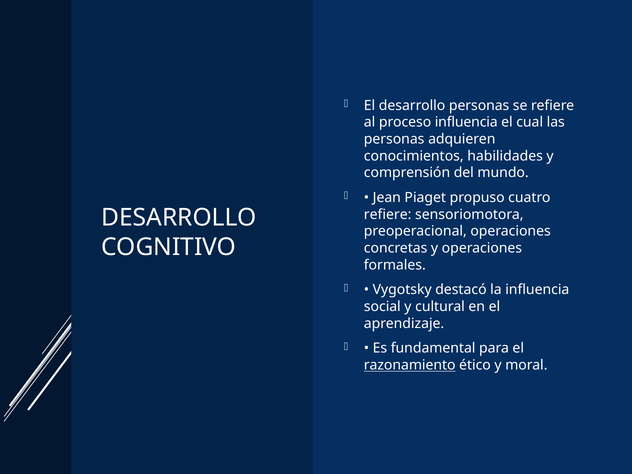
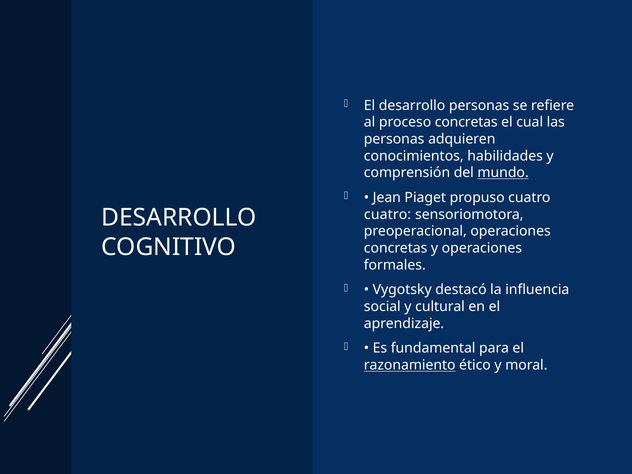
proceso influencia: influencia -> concretas (466, 122)
mundo underline: none -> present (503, 173)
refiere: refiere -> cuatro (388, 214)
